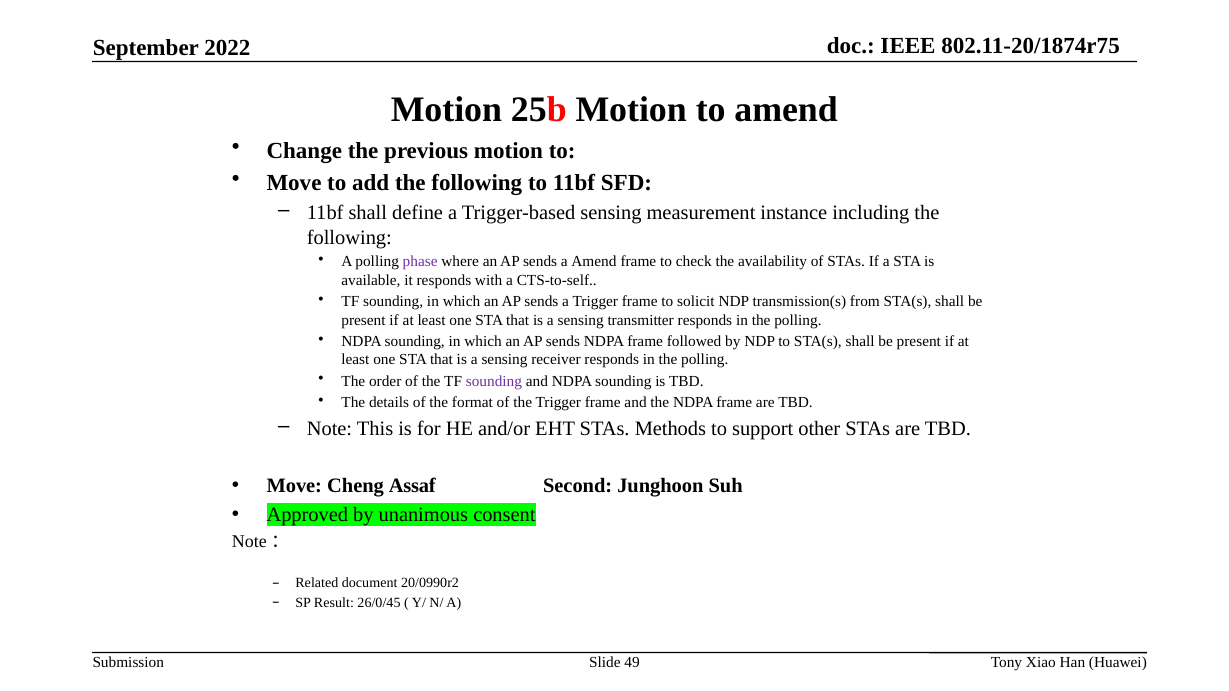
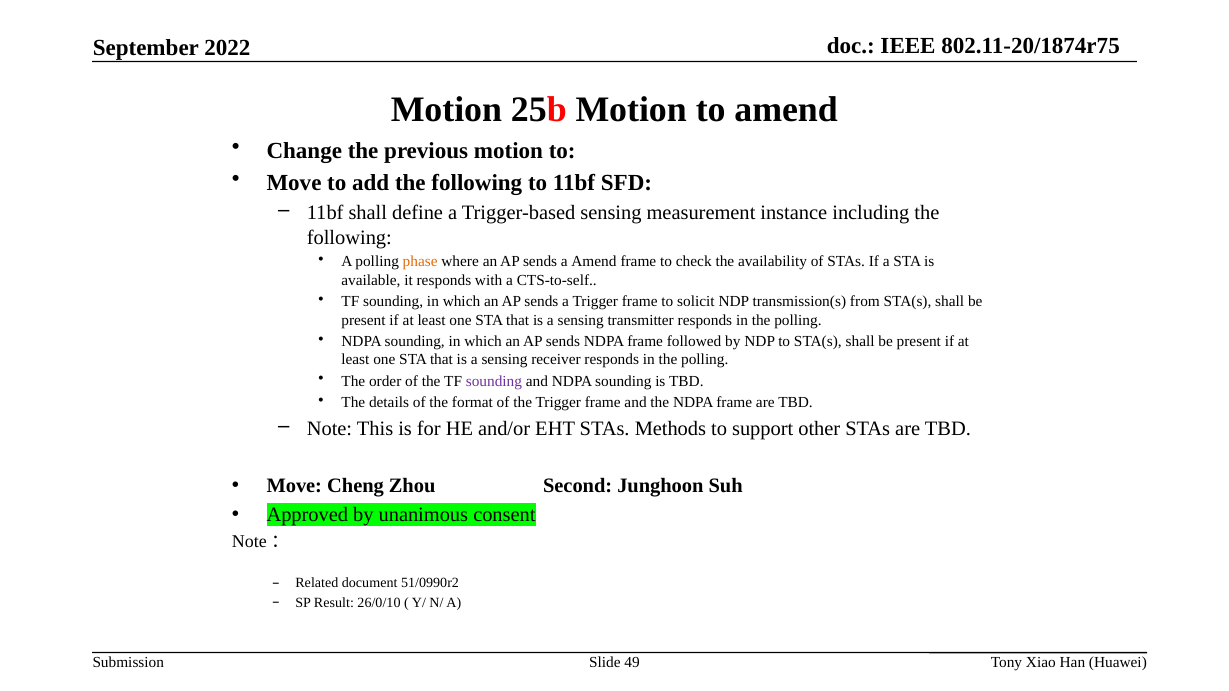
phase colour: purple -> orange (420, 262)
Assaf: Assaf -> Zhou (412, 486)
20/0990r2: 20/0990r2 -> 51/0990r2 (430, 583)
26/0/45: 26/0/45 -> 26/0/10 (379, 603)
